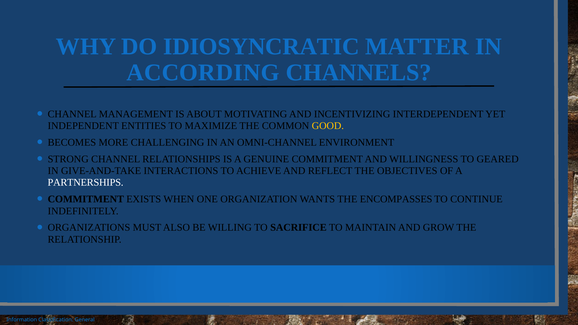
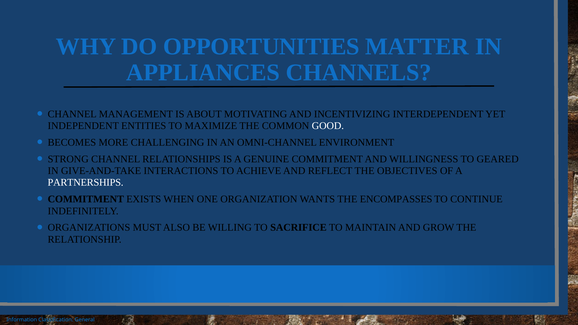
IDIOSYNCRATIC: IDIOSYNCRATIC -> OPPORTUNITIES (261, 47)
ACCORDING: ACCORDING -> APPLIANCES (203, 73)
GOOD colour: yellow -> white (328, 126)
